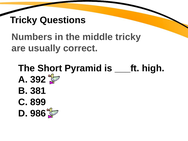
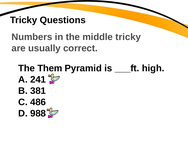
Short: Short -> Them (50, 68)
392: 392 -> 241 (38, 80)
899: 899 -> 486 (38, 102)
986: 986 -> 988 (38, 113)
